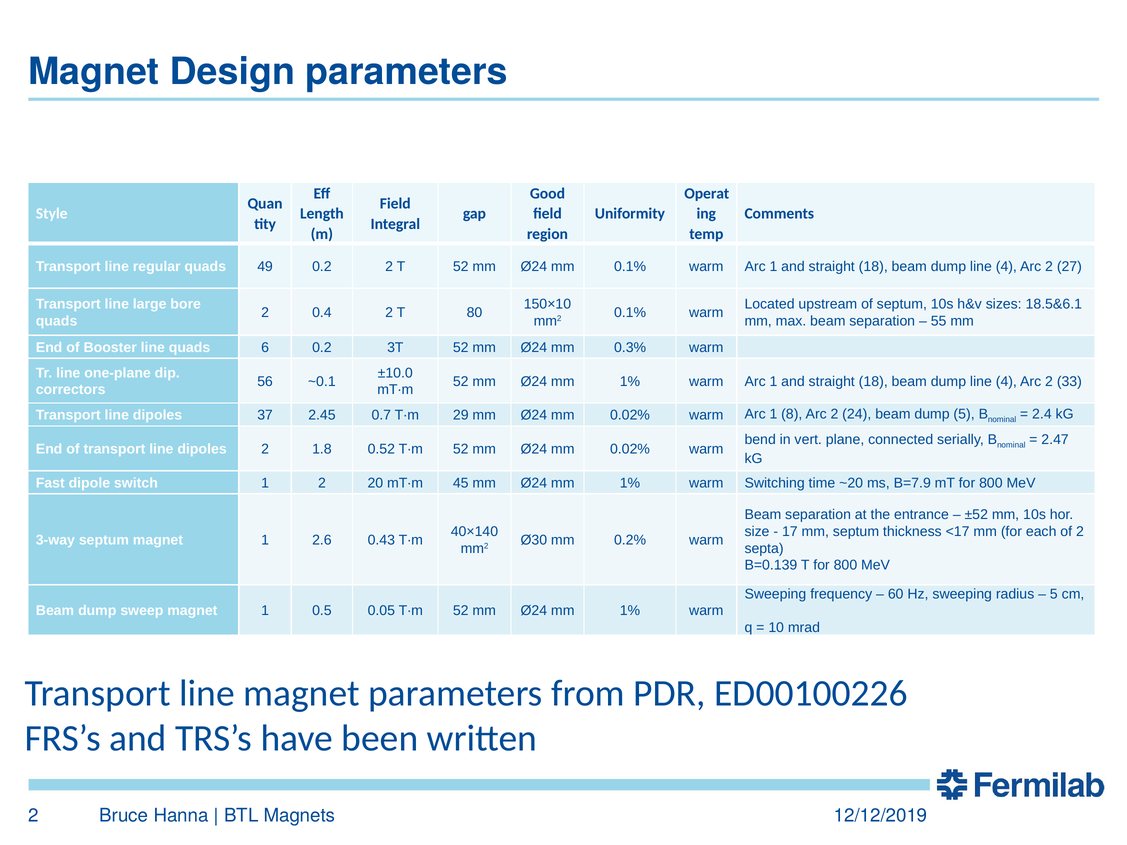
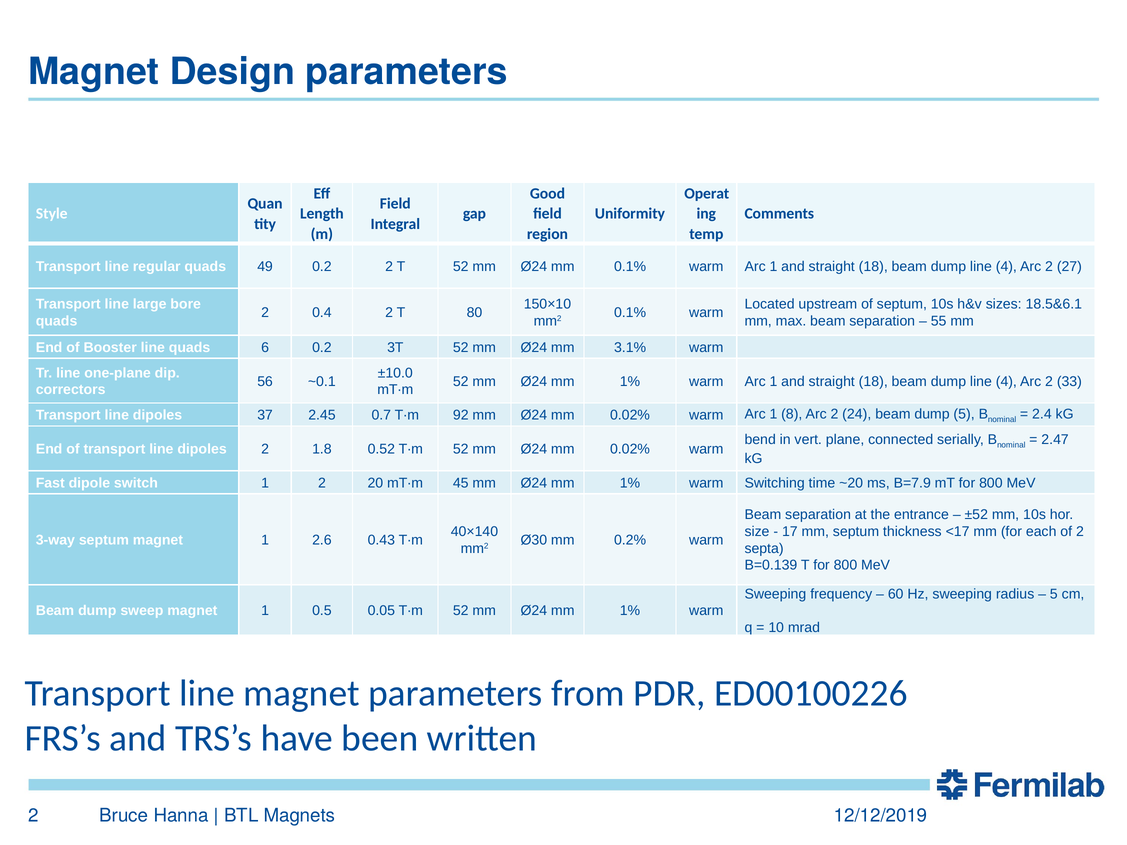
0.3%: 0.3% -> 3.1% (630, 348)
29: 29 -> 92 (461, 415)
